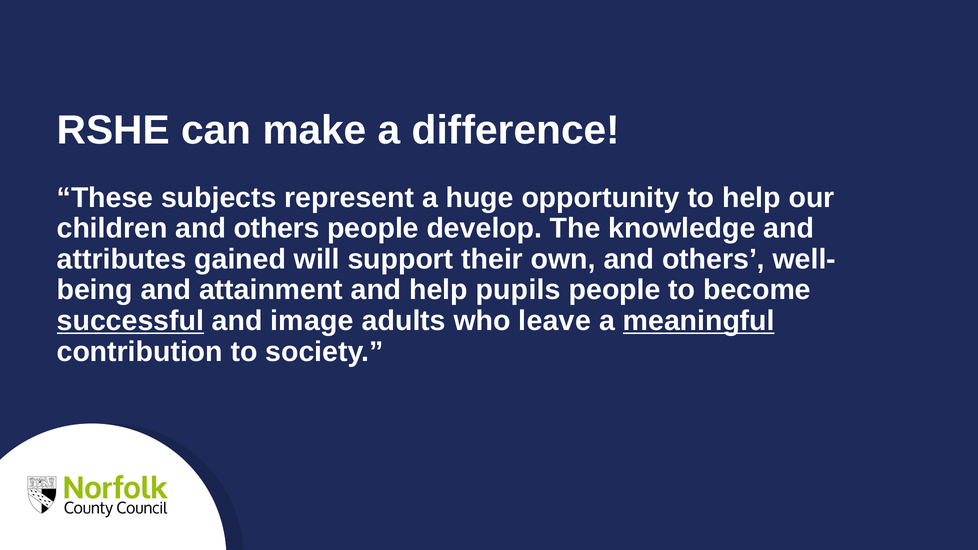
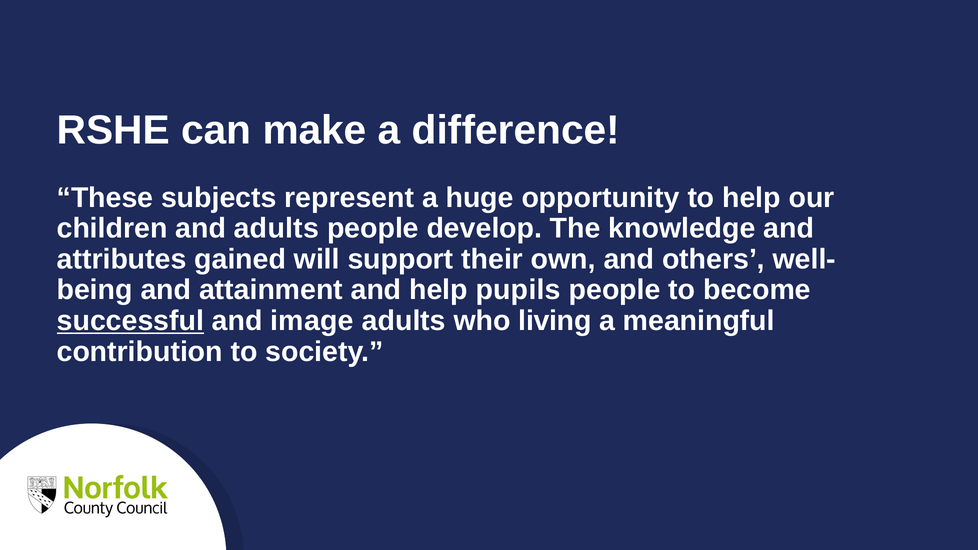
children and others: others -> adults (276, 228)
leave: leave -> living (555, 321)
meaningful underline: present -> none (699, 321)
